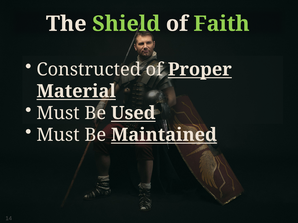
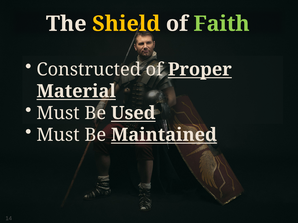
Shield colour: light green -> yellow (126, 24)
